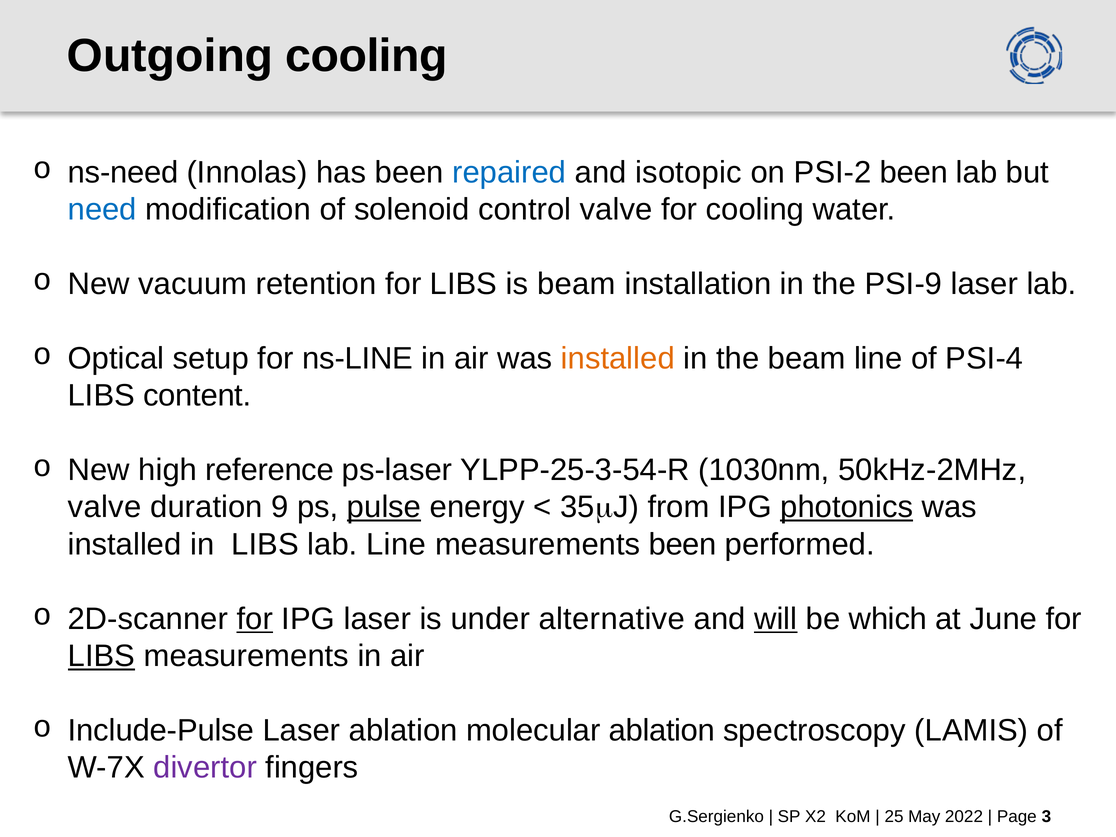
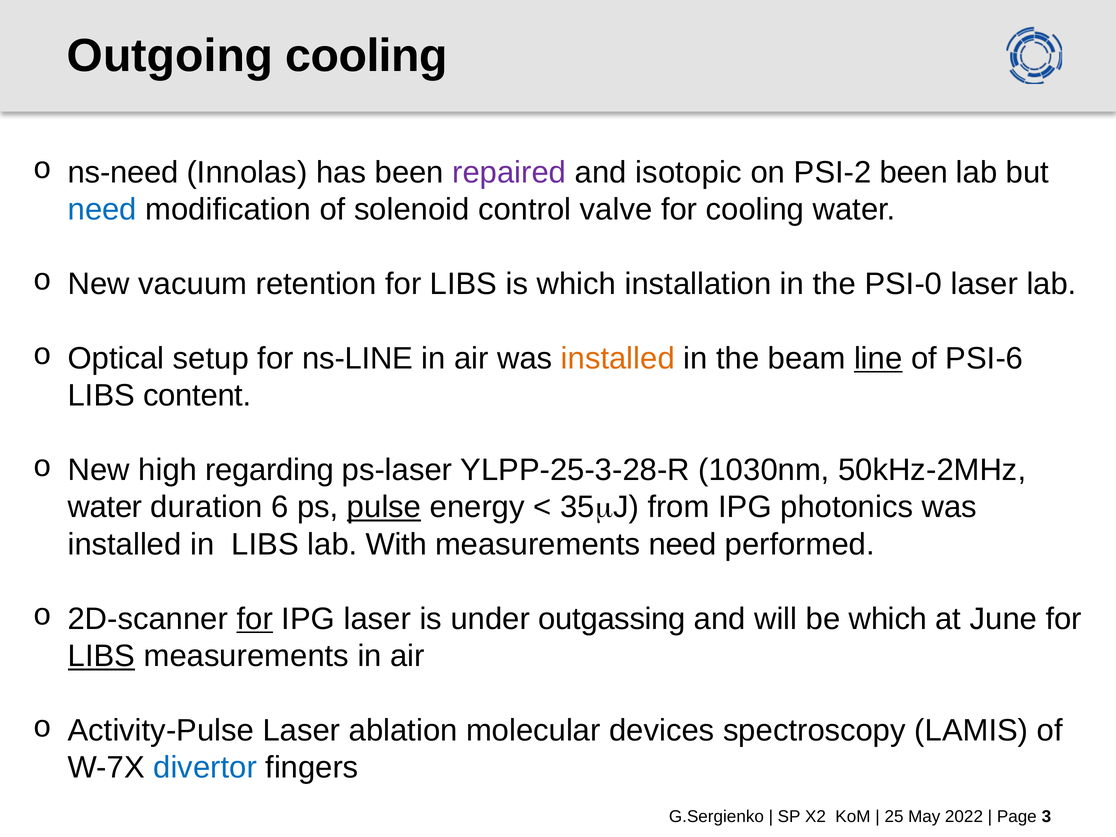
repaired colour: blue -> purple (509, 172)
is beam: beam -> which (576, 284)
PSI-9: PSI-9 -> PSI-0 (903, 284)
line underline: none -> present (878, 358)
PSI-4: PSI-4 -> PSI-6 (984, 358)
reference: reference -> regarding (270, 470)
YLPP-25-3-54-R: YLPP-25-3-54-R -> YLPP-25-3-28-R (575, 470)
valve: valve -> water (105, 507)
9: 9 -> 6 (280, 507)
photonics underline: present -> none (847, 507)
lab Line: Line -> With (396, 544)
measurements been: been -> need (683, 544)
alternative: alternative -> outgassing (612, 619)
will underline: present -> none (776, 619)
Include-Pulse: Include-Pulse -> Activity-Pulse (161, 730)
molecular ablation: ablation -> devices (662, 730)
divertor colour: purple -> blue (205, 768)
